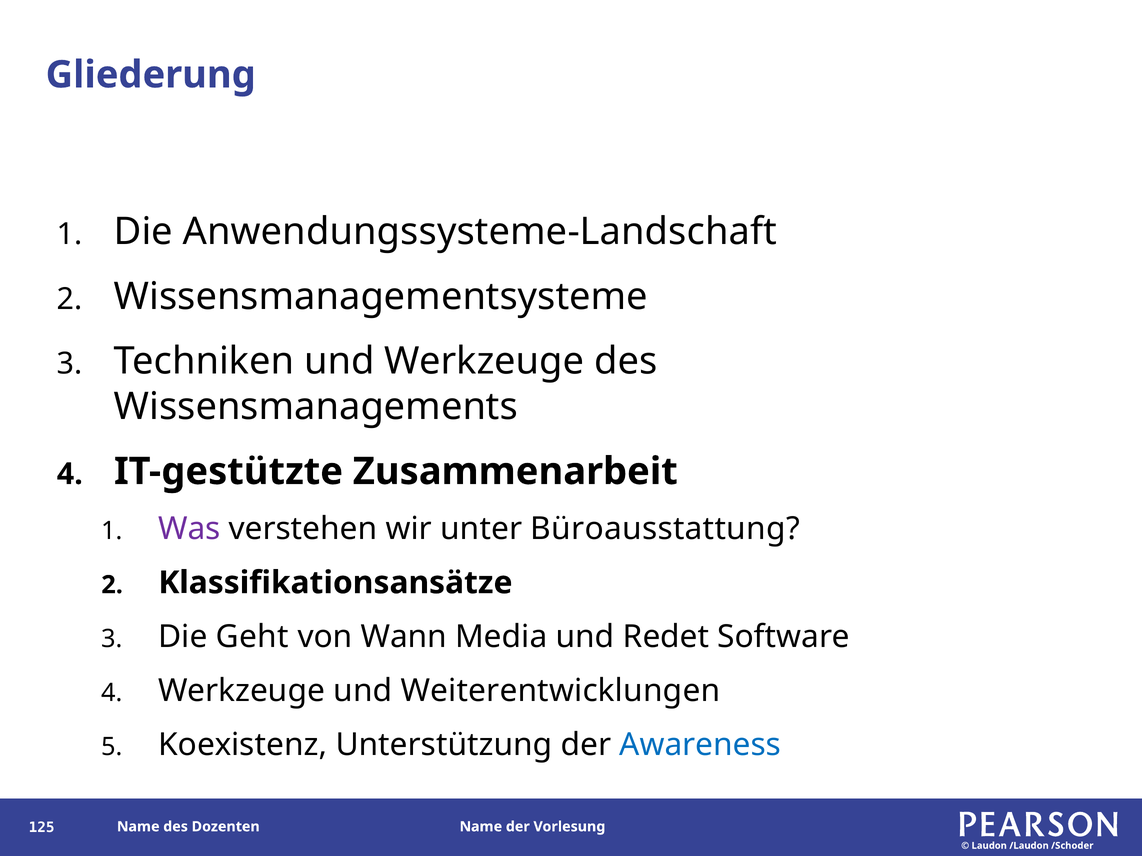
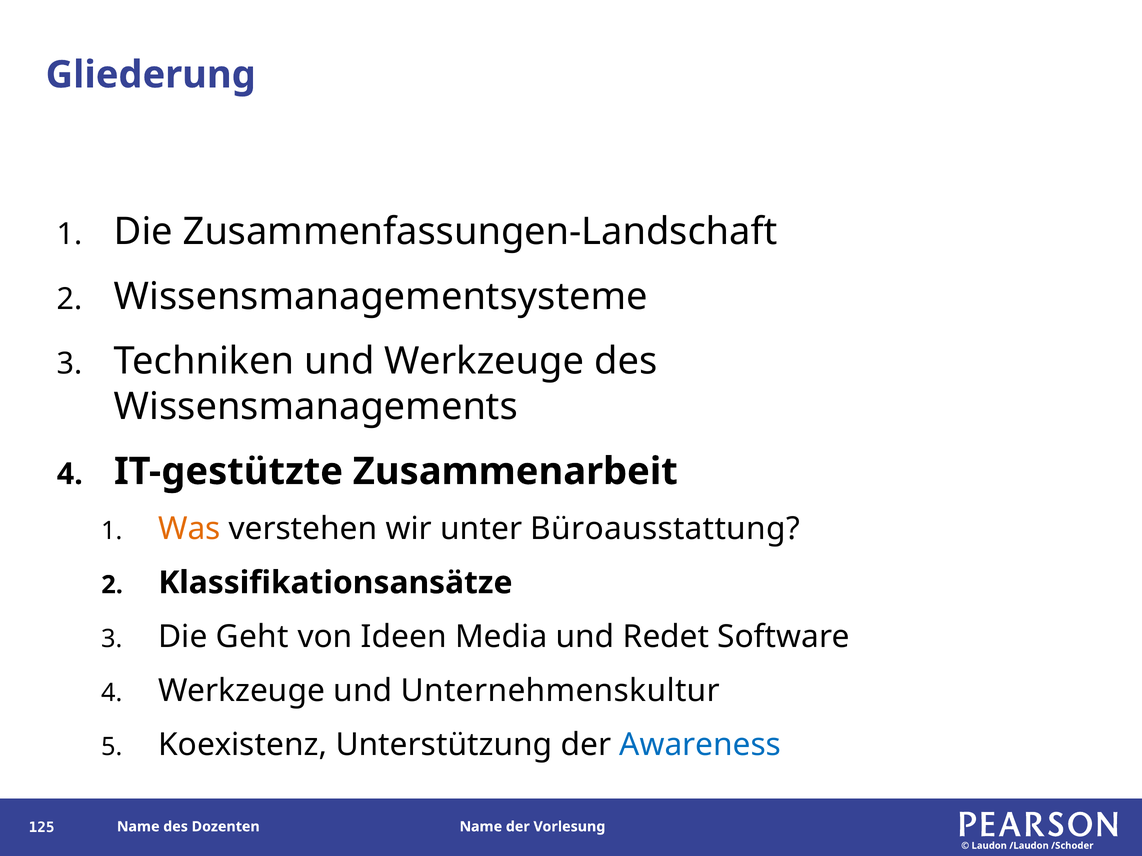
Anwendungssysteme-Landschaft: Anwendungssysteme-Landschaft -> Zusammenfassungen-Landschaft (480, 232)
Was colour: purple -> orange (189, 529)
Wann: Wann -> Ideen (404, 637)
Weiterentwicklungen: Weiterentwicklungen -> Unternehmenskultur (560, 691)
